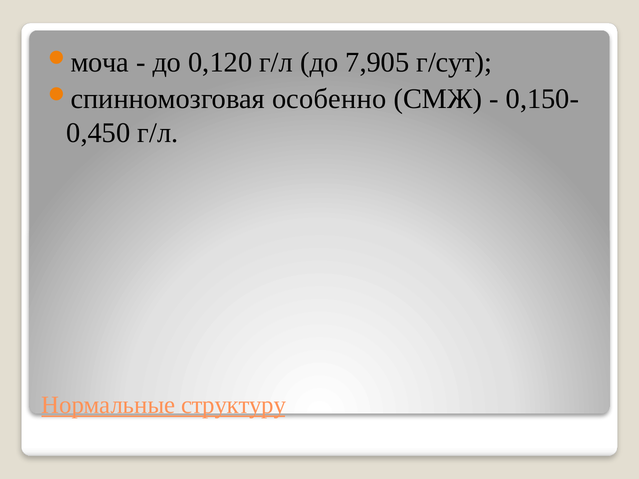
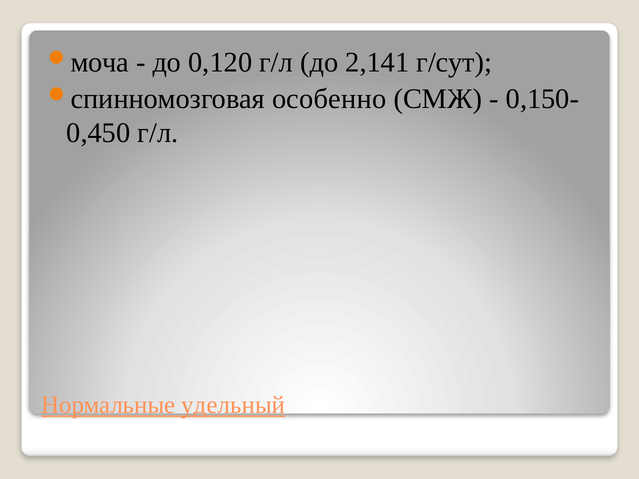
7,905: 7,905 -> 2,141 (377, 62)
структуру: структуру -> удельный (233, 405)
